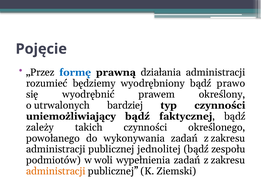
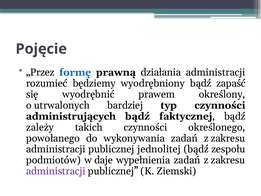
prawo: prawo -> zapaść (231, 83)
uniemożliwiający: uniemożliwiający -> administrujących (71, 116)
woli: woli -> daje (103, 160)
administracji colour: orange -> purple (56, 171)
